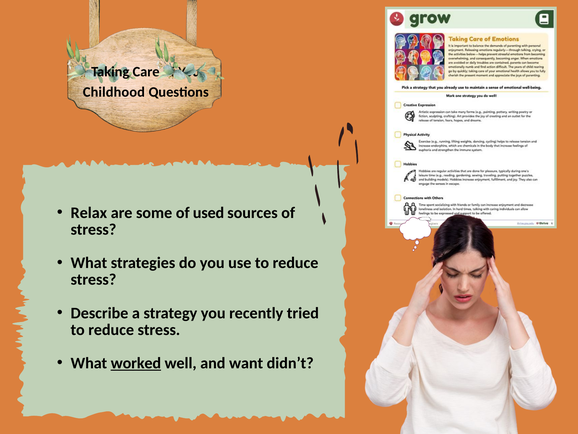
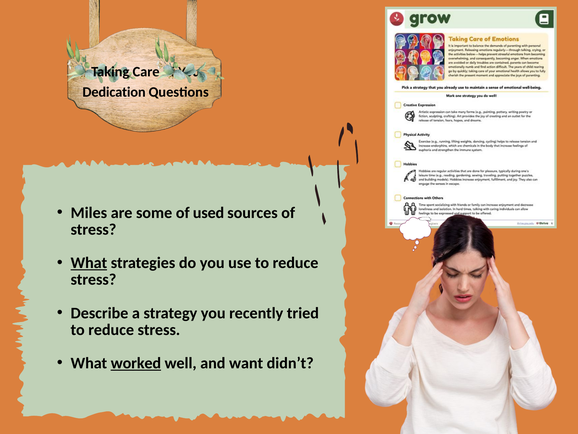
Childhood: Childhood -> Dedication (114, 92)
Relax: Relax -> Miles (89, 213)
What underline: none -> present (89, 263)
